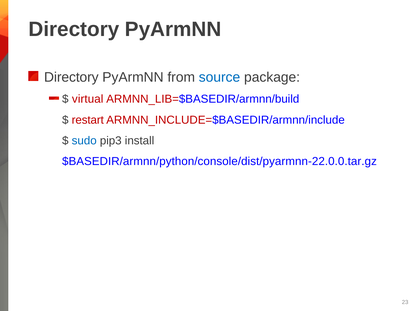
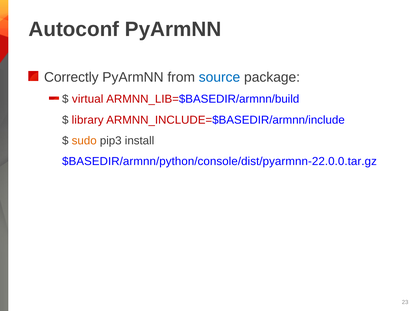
Directory: Directory -> Autoconf (74, 29)
Directory: Directory -> Correctly (71, 77)
restart: restart -> library (88, 120)
sudo colour: blue -> orange (84, 140)
